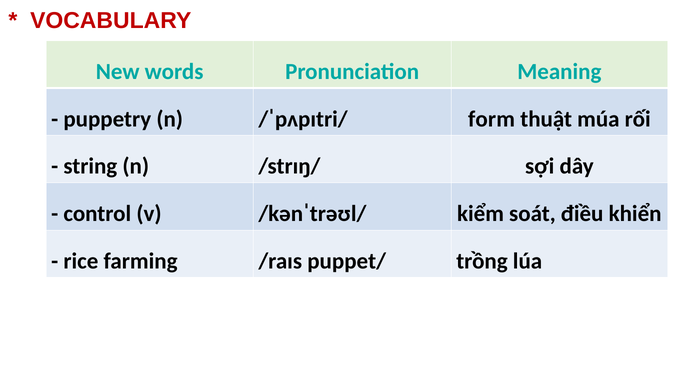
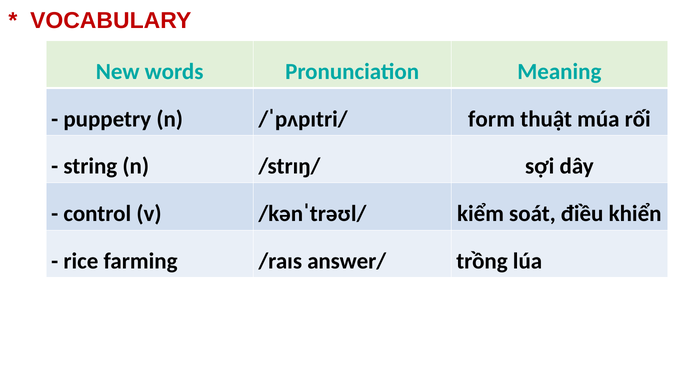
puppet/: puppet/ -> answer/ (347, 261)
